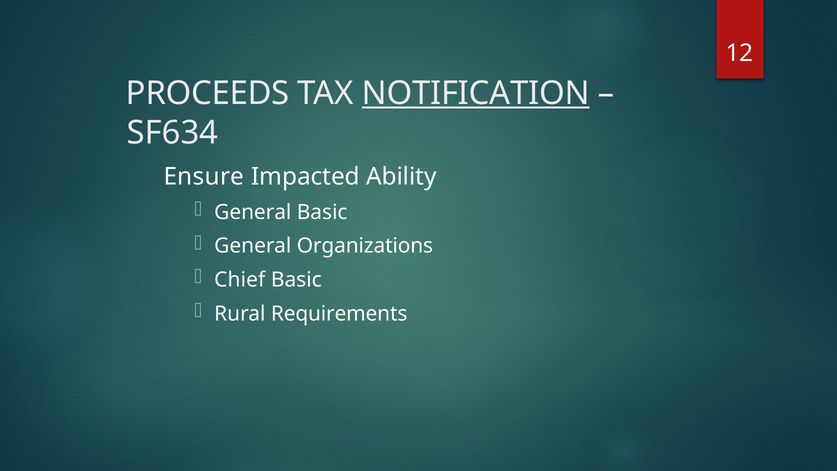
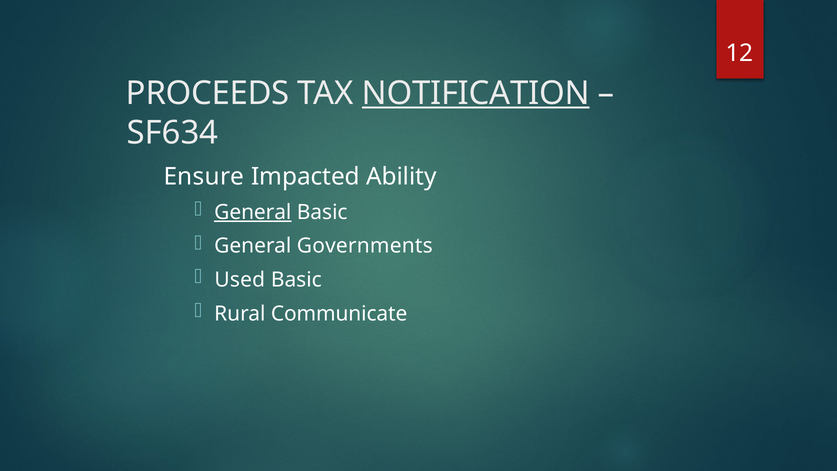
General underline: none -> present (253, 212)
Organizations: Organizations -> Governments (365, 246)
Chief: Chief -> Used (240, 280)
Requirements: Requirements -> Communicate (339, 314)
